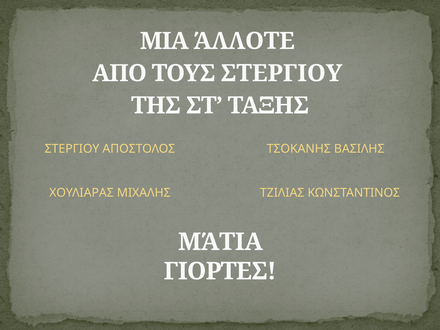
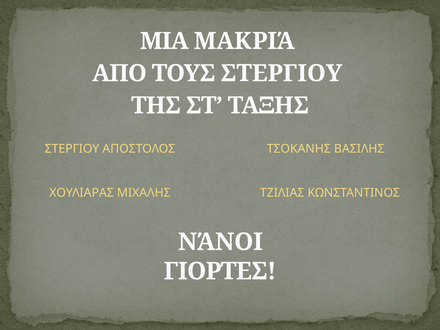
ΆΛΛΟΤΕ: ΆΛΛΟΤΕ -> ΜΑΚΡΙΆ (244, 41)
ΜΆΤΙΑ: ΜΆΤΙΑ -> ΝΆΝΟΙ (220, 242)
